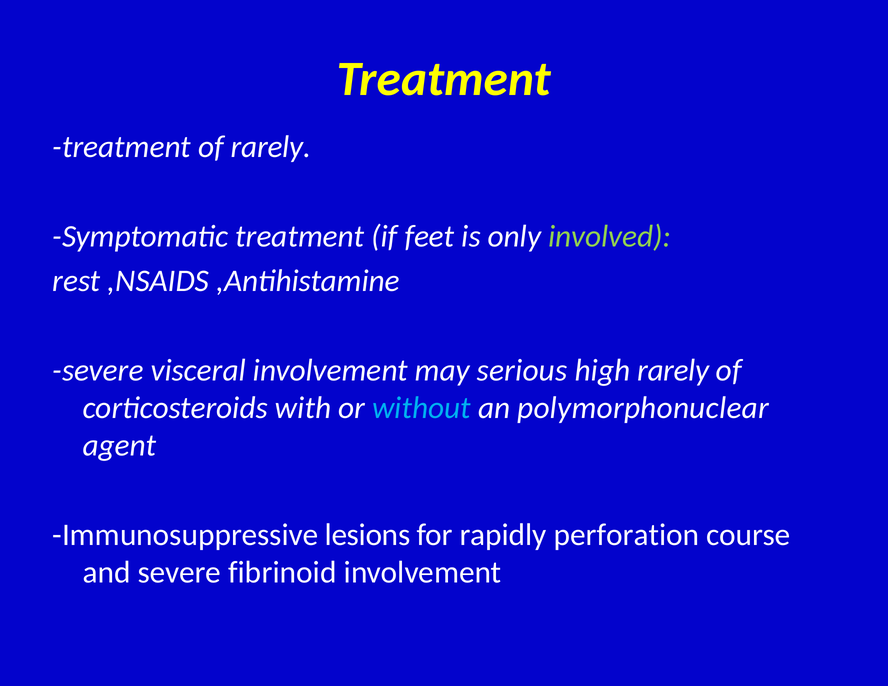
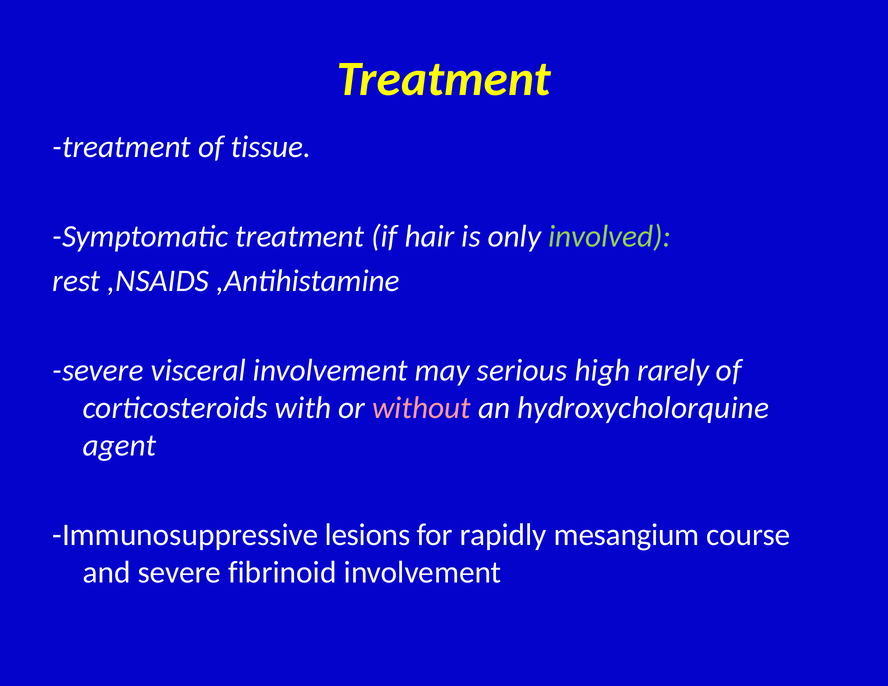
of rarely: rarely -> tissue (271, 147)
feet: feet -> hair (429, 236)
without colour: light blue -> pink (422, 408)
polymorphonuclear: polymorphonuclear -> hydroxycholorquine (643, 408)
perforation: perforation -> mesangium (627, 535)
